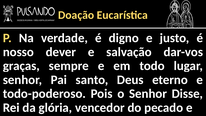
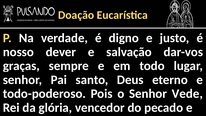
Disse: Disse -> Vede (187, 94)
